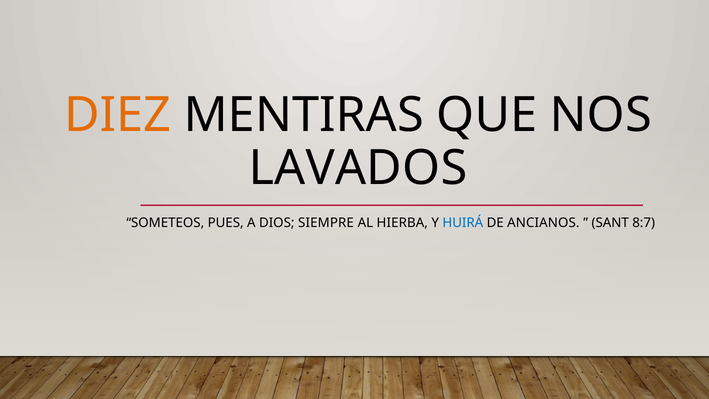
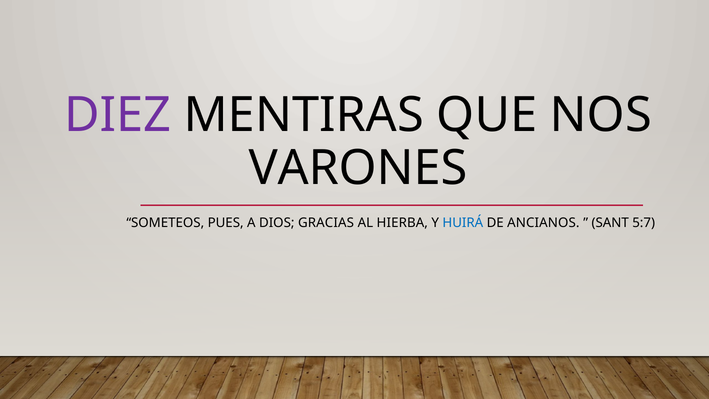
DIEZ colour: orange -> purple (118, 115)
LAVADOS: LAVADOS -> VARONES (358, 168)
SIEMPRE: SIEMPRE -> GRACIAS (326, 223)
8:7: 8:7 -> 5:7 (644, 223)
